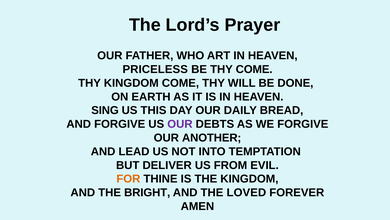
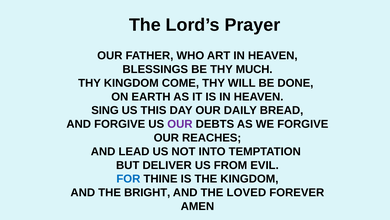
PRICELESS: PRICELESS -> BLESSINGS (155, 69)
THY COME: COME -> MUCH (254, 69)
ANOTHER: ANOTHER -> REACHES (212, 137)
FOR colour: orange -> blue (128, 178)
